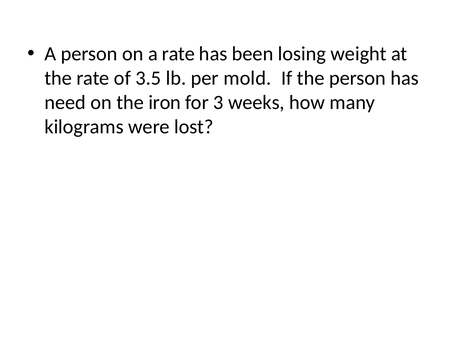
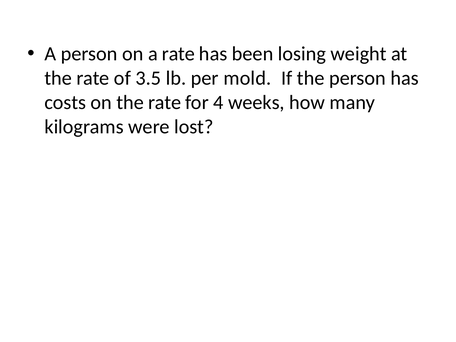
need: need -> costs (65, 103)
on the iron: iron -> rate (165, 103)
3: 3 -> 4 (218, 103)
